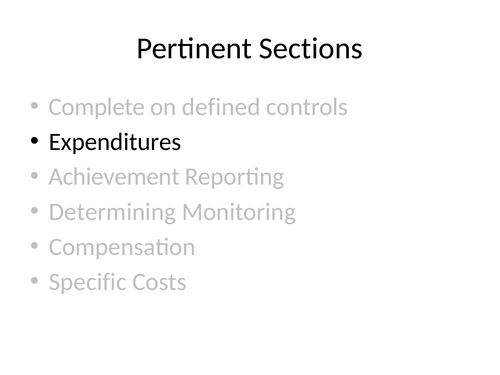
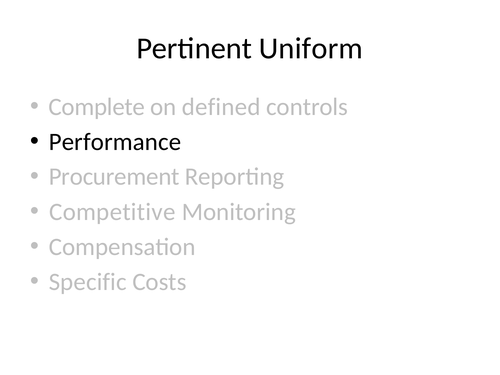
Sections: Sections -> Uniform (311, 48)
Expenditures: Expenditures -> Performance (115, 142)
Achievement: Achievement -> Procurement (114, 177)
Determining: Determining -> Competitive (112, 212)
